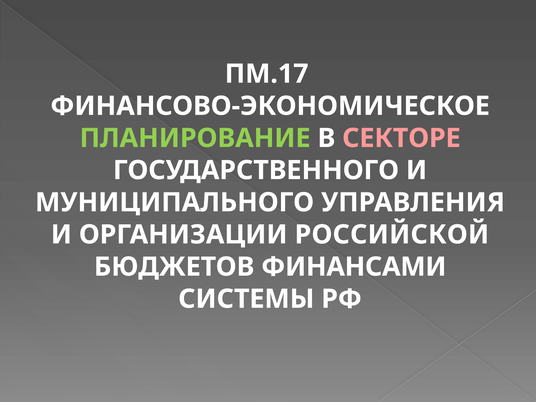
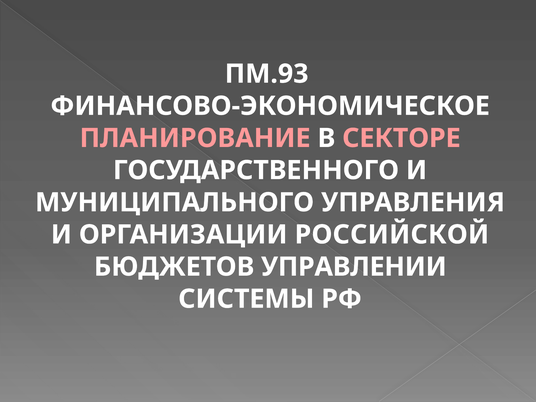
ПМ.17: ПМ.17 -> ПМ.93 (267, 74)
ПЛАНИРОВАНИЕ colour: light green -> pink (195, 138)
ФИНАНСАМИ: ФИНАНСАМИ -> УПРАВЛЕНИИ (354, 267)
